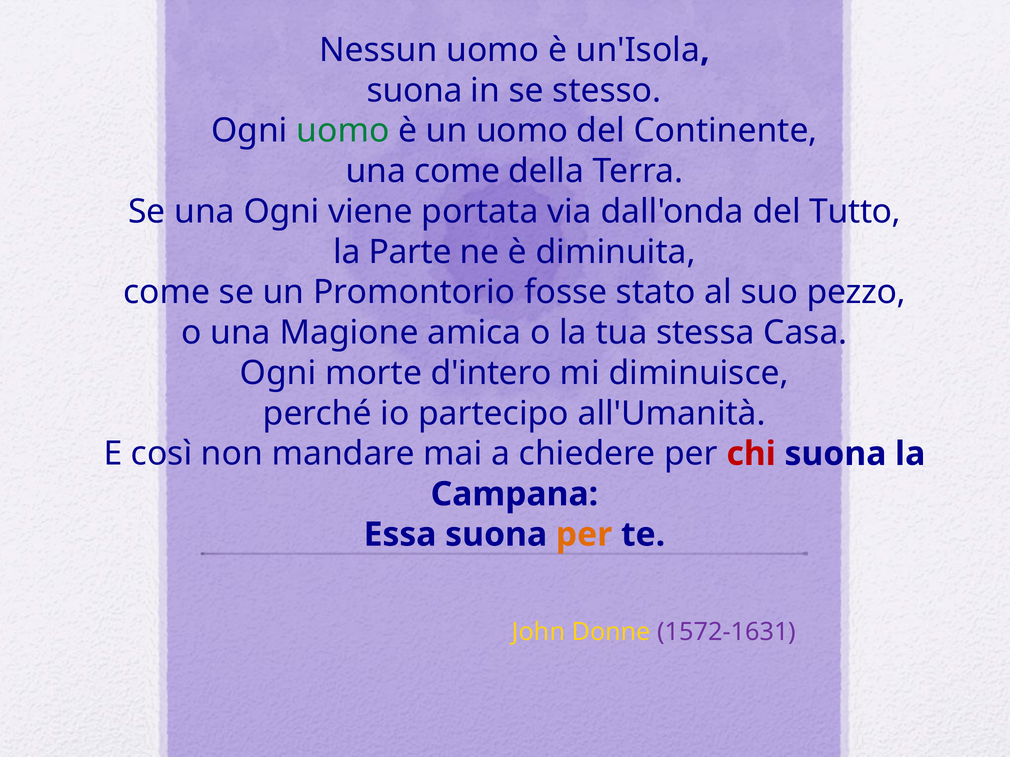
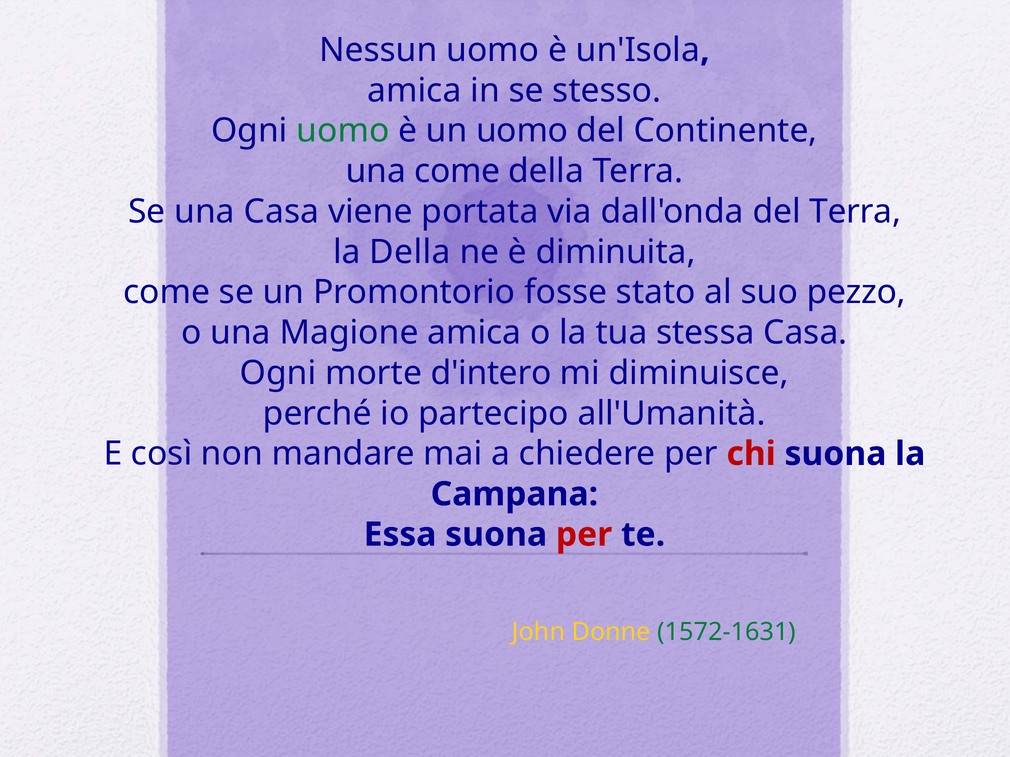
suona: suona -> amica (414, 90)
una Ogni: Ogni -> Casa (281, 212)
del Tutto: Tutto -> Terra (855, 212)
la Parte: Parte -> Della (410, 252)
per colour: orange -> red (584, 535)
1572-1631 colour: purple -> green (727, 632)
